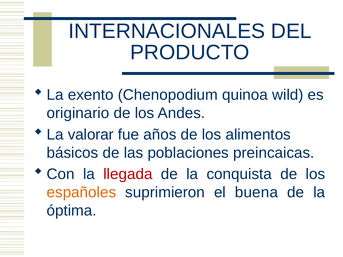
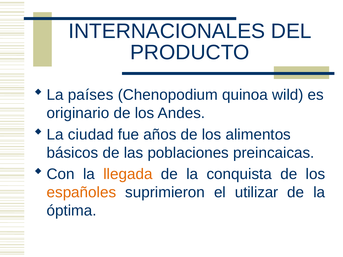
exento: exento -> países (91, 95)
valorar: valorar -> ciudad (91, 135)
llegada colour: red -> orange (128, 174)
buena: buena -> utilizar (257, 193)
